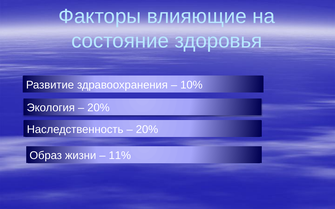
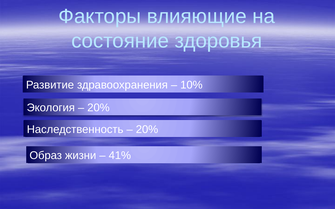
11%: 11% -> 41% (120, 156)
